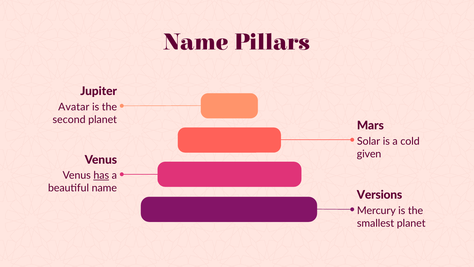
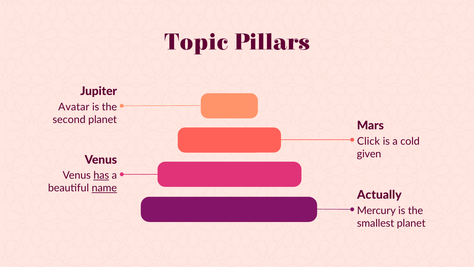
Name: Name -> Topic (196, 42)
Solar: Solar -> Click (368, 141)
name underline: none -> present (104, 188)
Versions: Versions -> Actually (379, 195)
